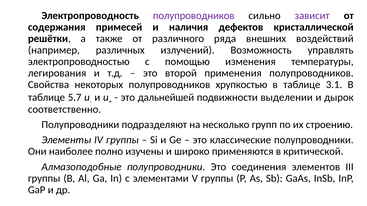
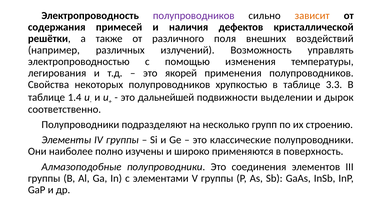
зависит colour: purple -> orange (312, 16)
ряда: ряда -> поля (225, 39)
второй: второй -> якорей (181, 73)
3.1: 3.1 -> 3.3 (334, 85)
5.7: 5.7 -> 1.4 (75, 98)
критической: критической -> поверхность (313, 152)
